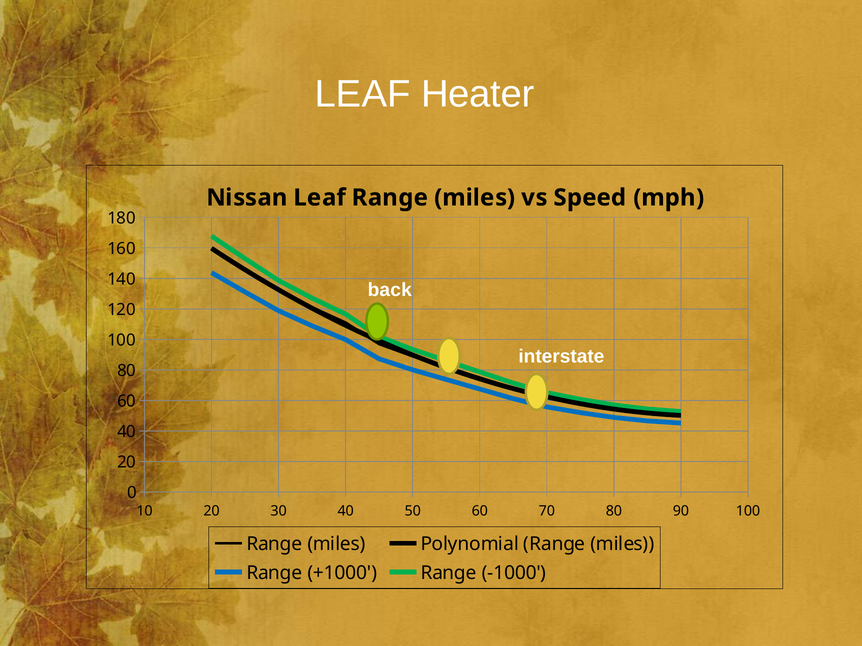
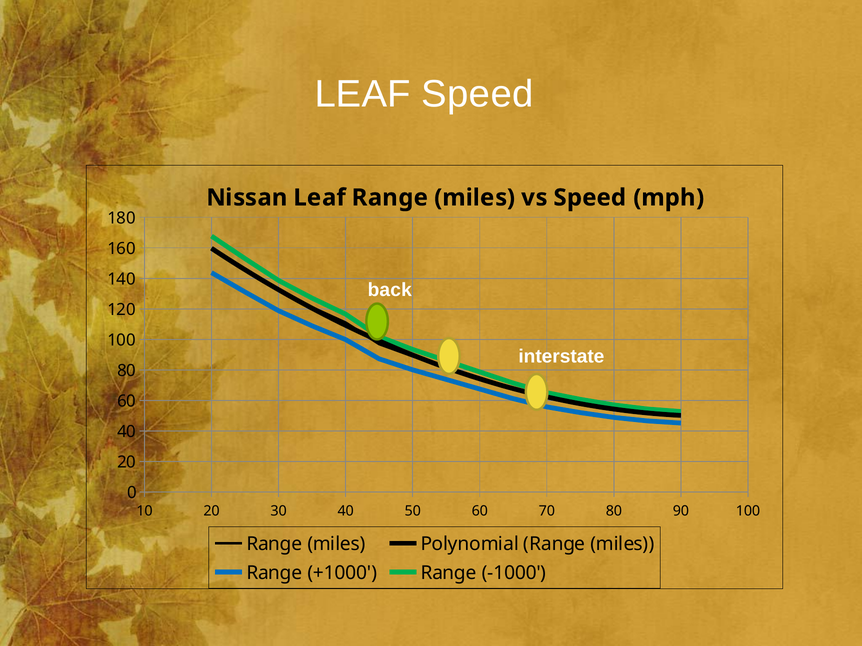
LEAF Heater: Heater -> Speed (477, 94)
